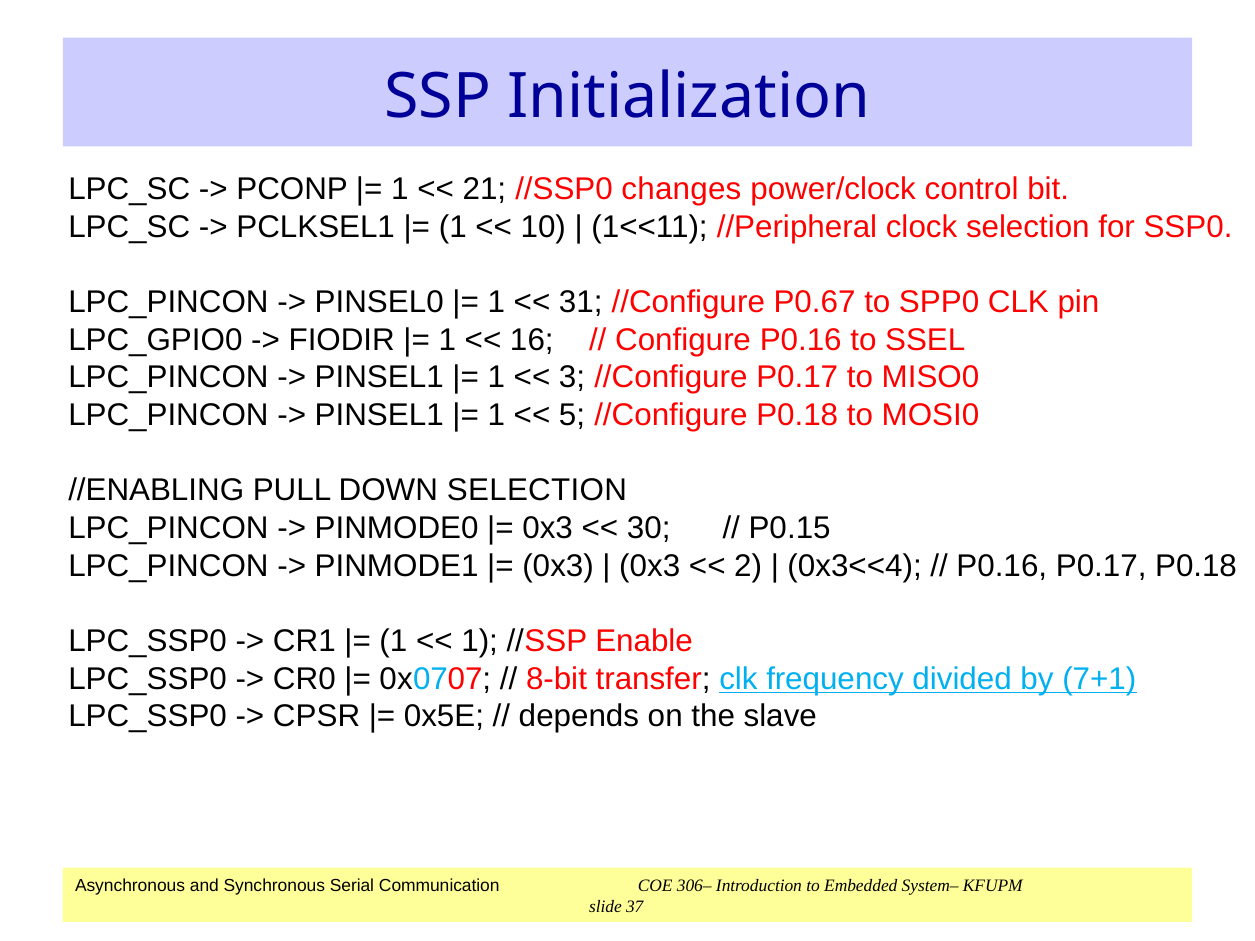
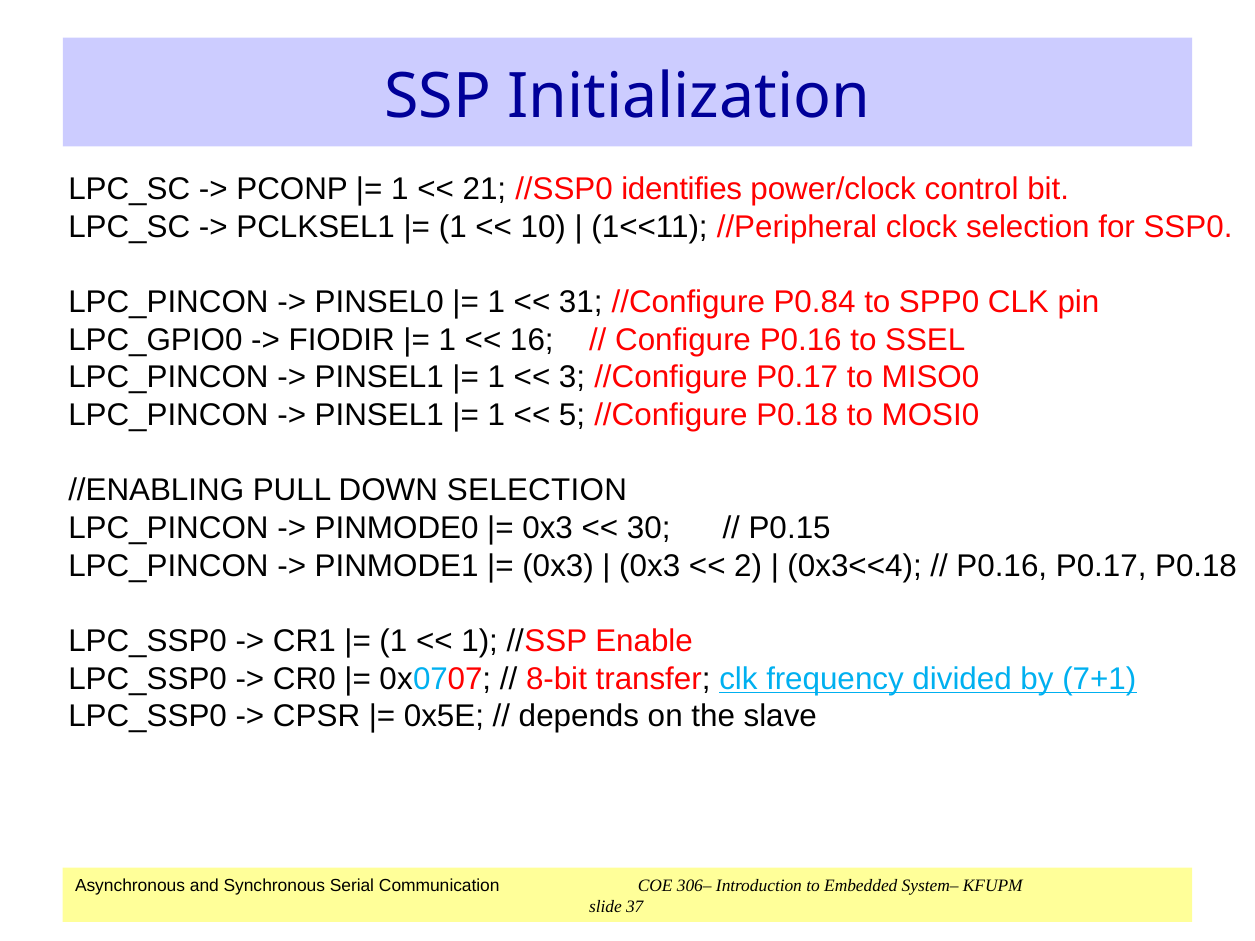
changes: changes -> identifies (682, 189)
P0.67: P0.67 -> P0.84 (815, 302)
